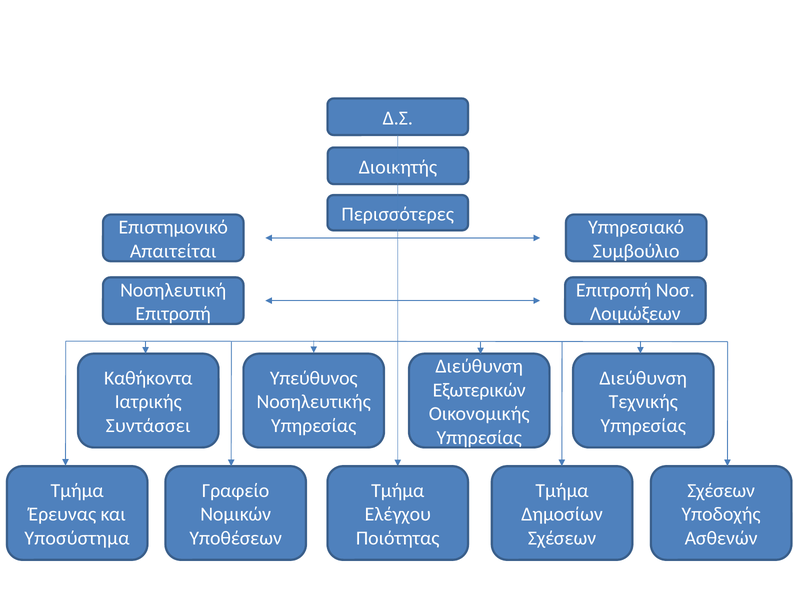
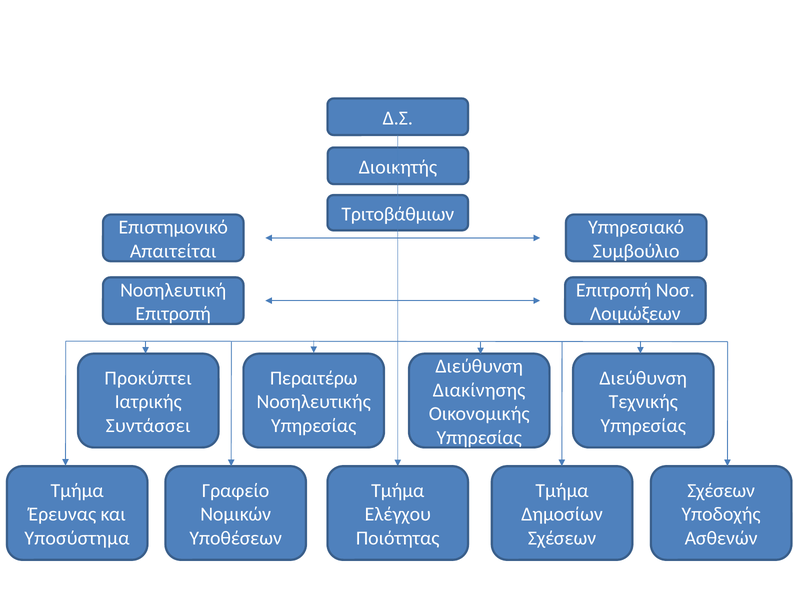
Περισσότερες: Περισσότερες -> Τριτοβάθμιων (398, 214)
Καθήκοντα: Καθήκοντα -> Προκύπτει (148, 378)
Υπεύθυνος: Υπεύθυνος -> Περαιτέρω (314, 378)
Εξωτερικών: Εξωτερικών -> Διακίνησης (479, 390)
